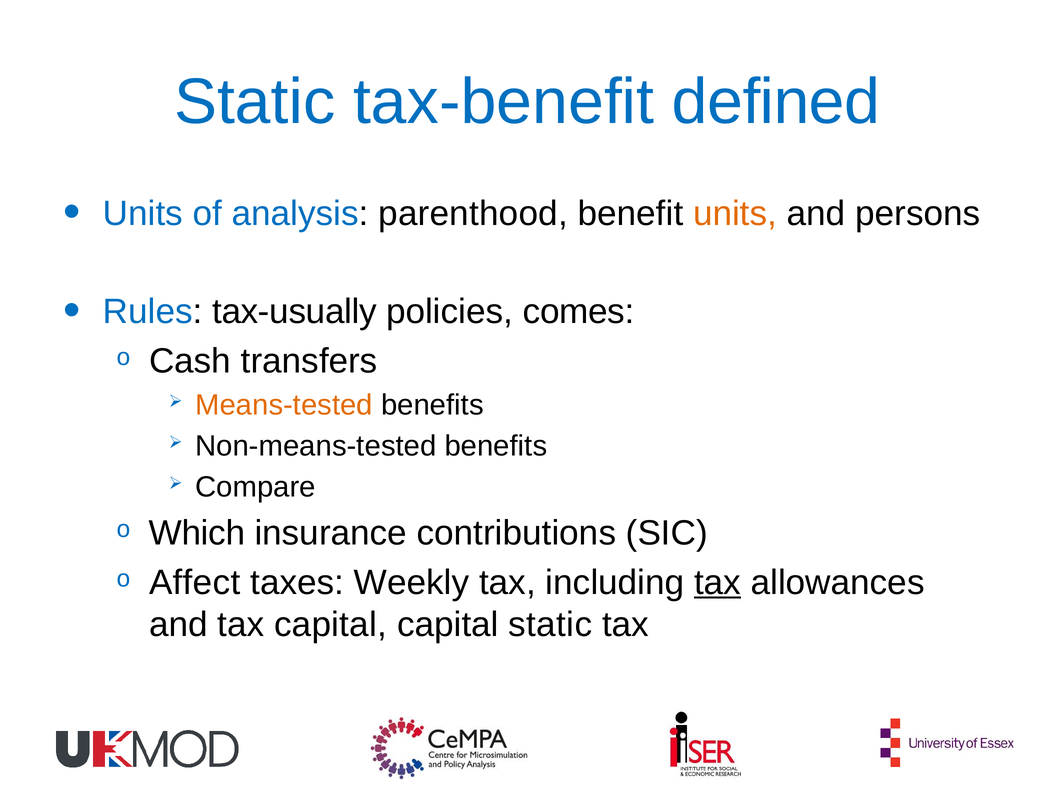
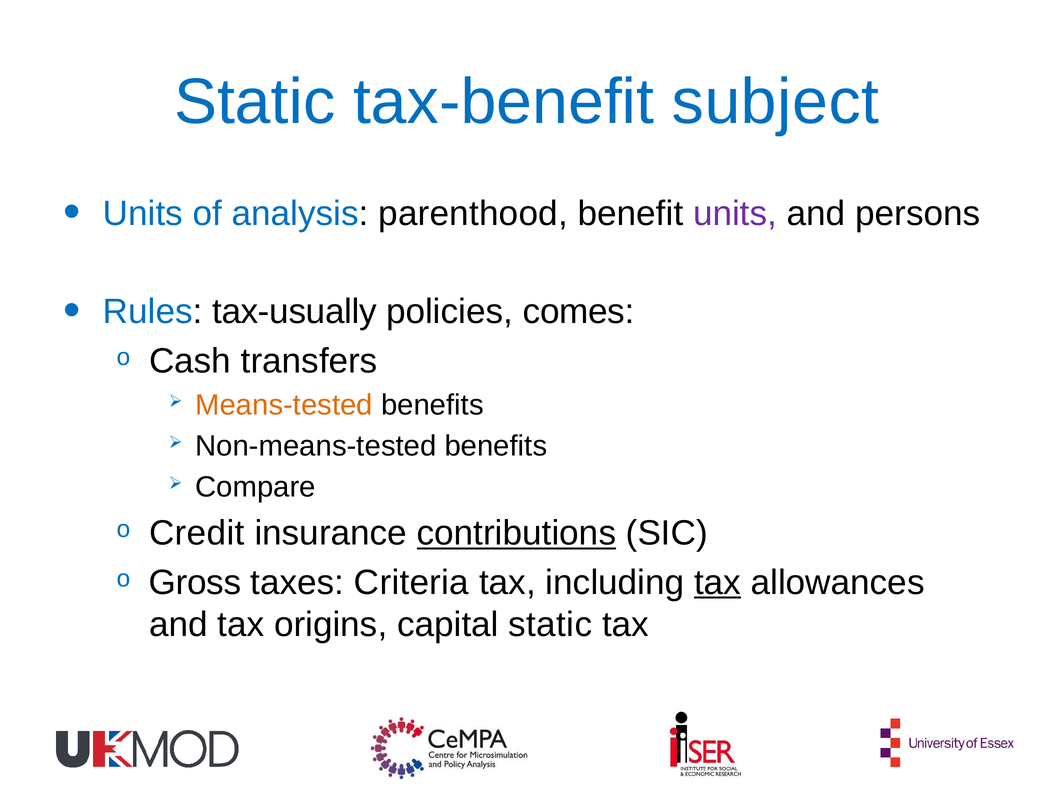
defined: defined -> subject (775, 102)
units colour: orange -> purple (735, 213)
Which: Which -> Credit (197, 533)
contributions underline: none -> present (516, 533)
Affect: Affect -> Gross (195, 583)
Weekly: Weekly -> Criteria (412, 583)
tax capital: capital -> origins (331, 625)
